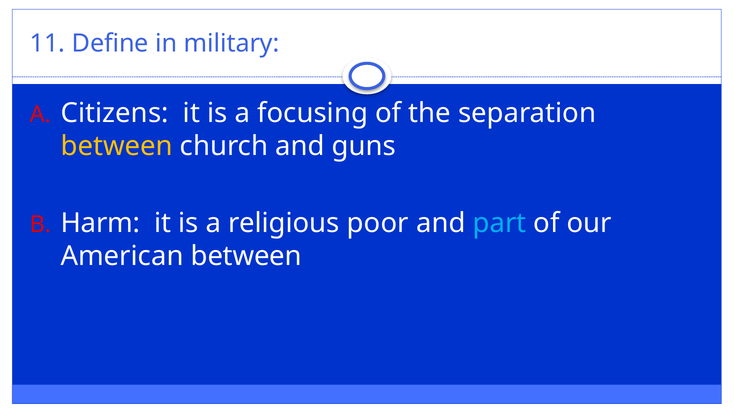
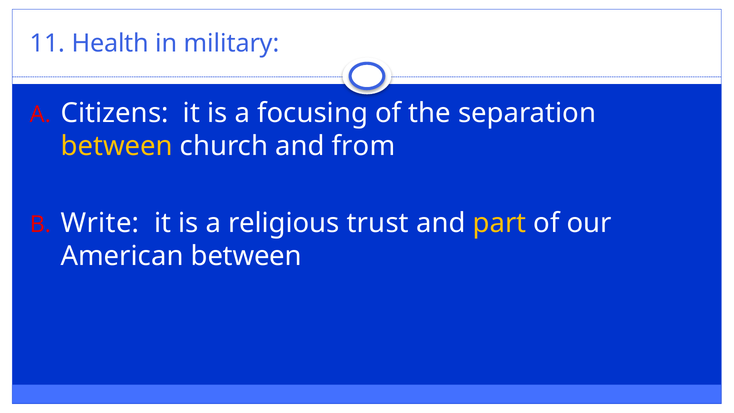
Define: Define -> Health (110, 43)
guns: guns -> from (364, 146)
Harm: Harm -> Write (100, 223)
poor: poor -> trust (378, 223)
part colour: light blue -> yellow (500, 223)
